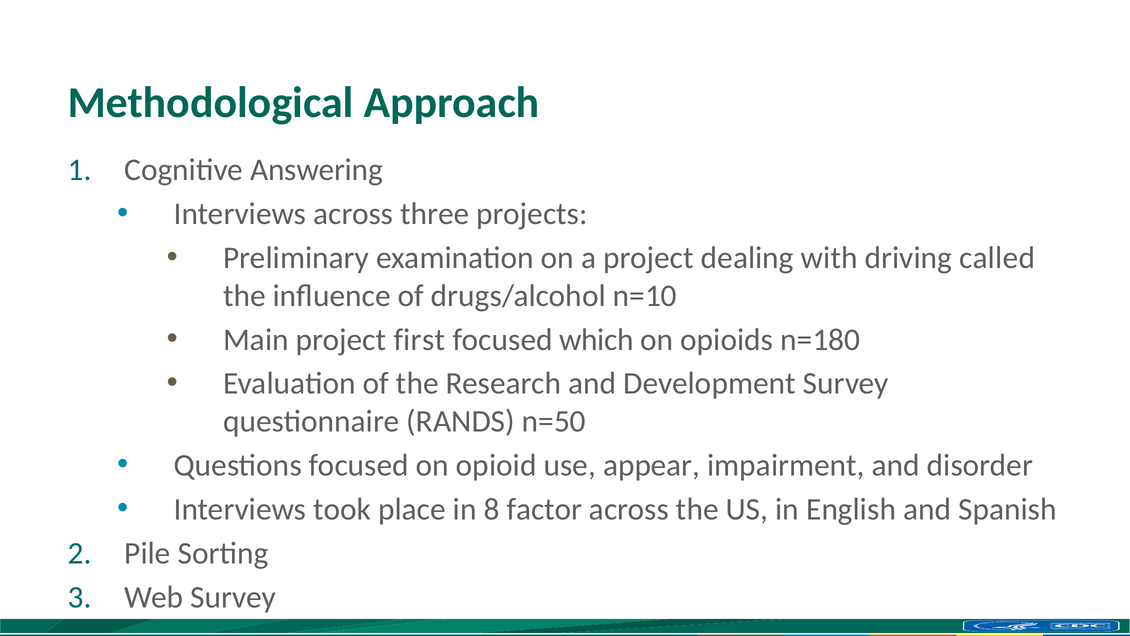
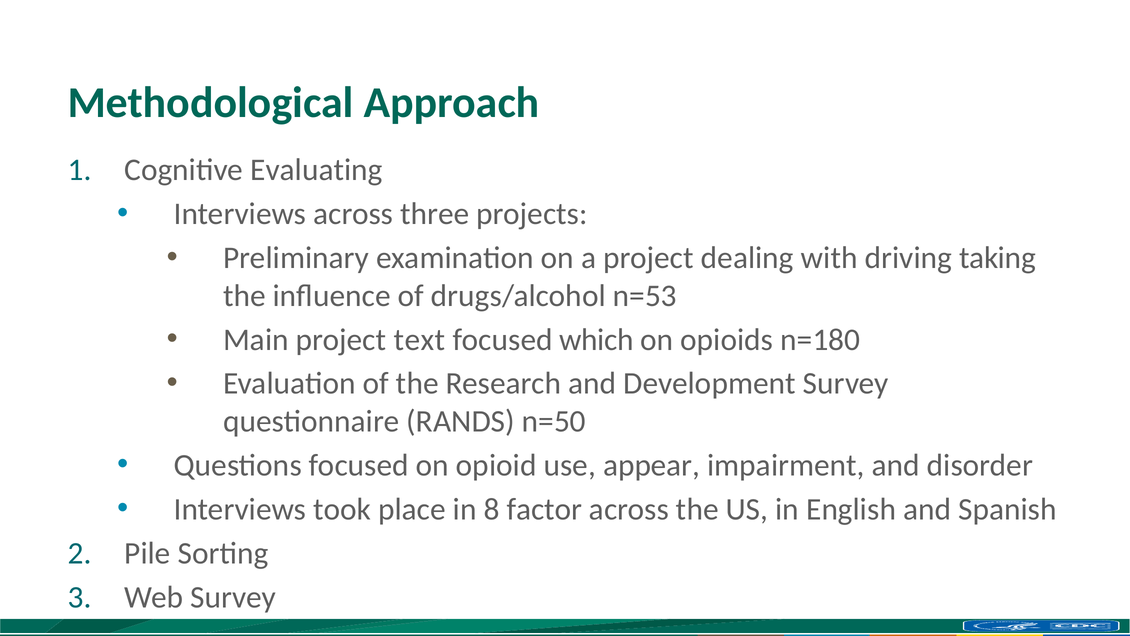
Answering: Answering -> Evaluating (316, 170)
called: called -> taking (997, 258)
n=10: n=10 -> n=53 (645, 295)
first: first -> text (419, 339)
